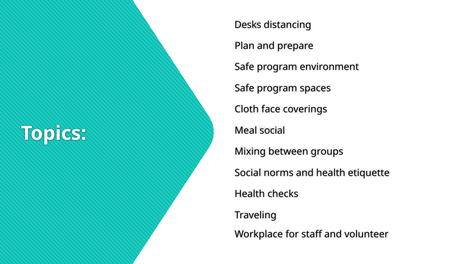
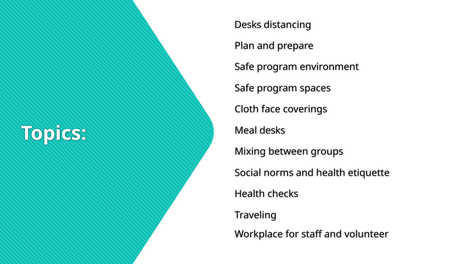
Meal social: social -> desks (272, 130)
